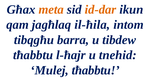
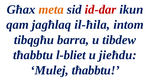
id-dar colour: orange -> red (101, 9)
l-ħajr: l-ħajr -> l-bliet (71, 55)
tnehid: tnehid -> jieħdu (118, 55)
